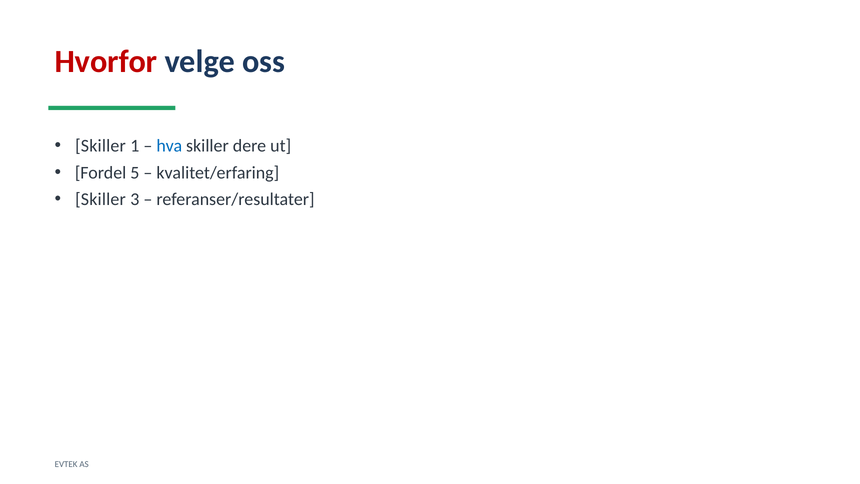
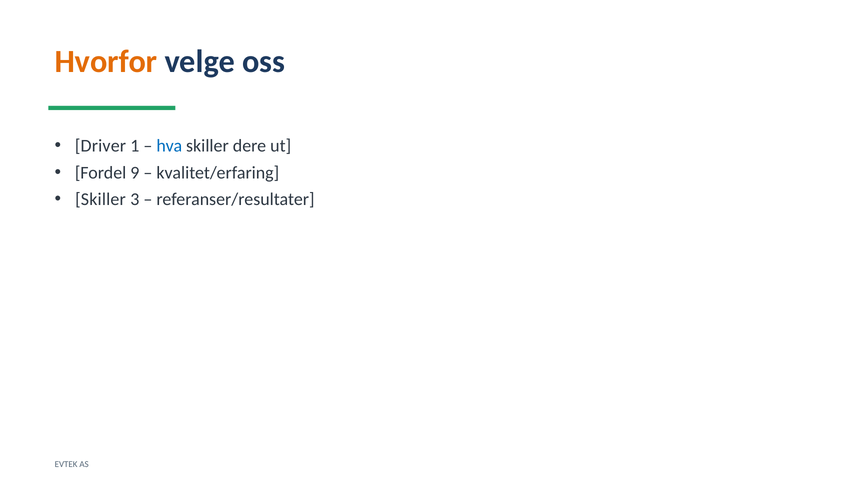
Hvorfor colour: red -> orange (106, 61)
Skiller: Skiller -> Driver (100, 146)
5: 5 -> 9 (135, 173)
